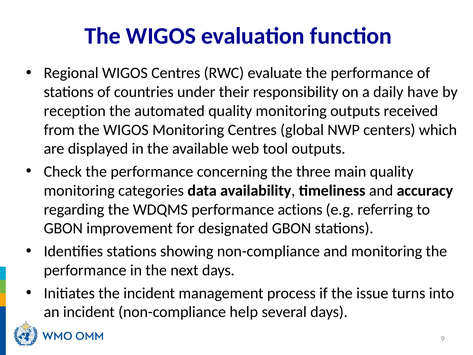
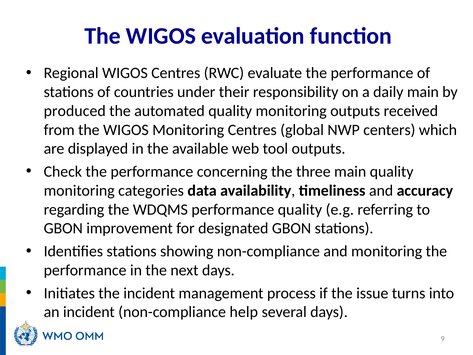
daily have: have -> main (423, 92)
reception: reception -> produced (75, 111)
performance actions: actions -> quality (300, 209)
